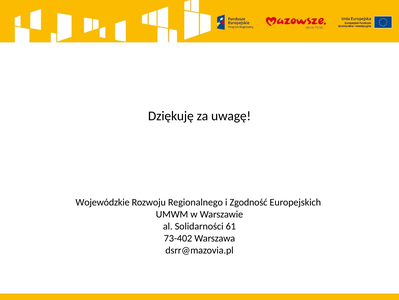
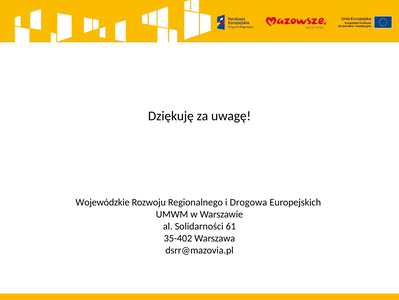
Zgodność: Zgodność -> Drogowa (248, 202)
73-402: 73-402 -> 35-402 (178, 238)
